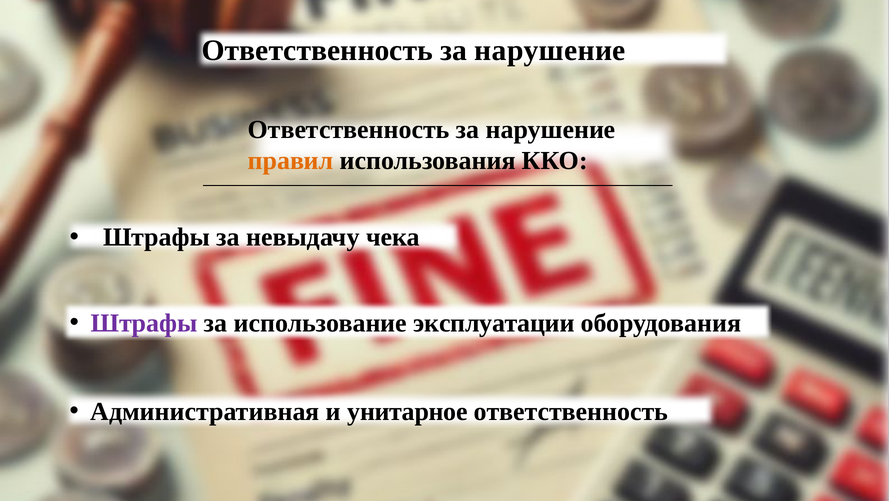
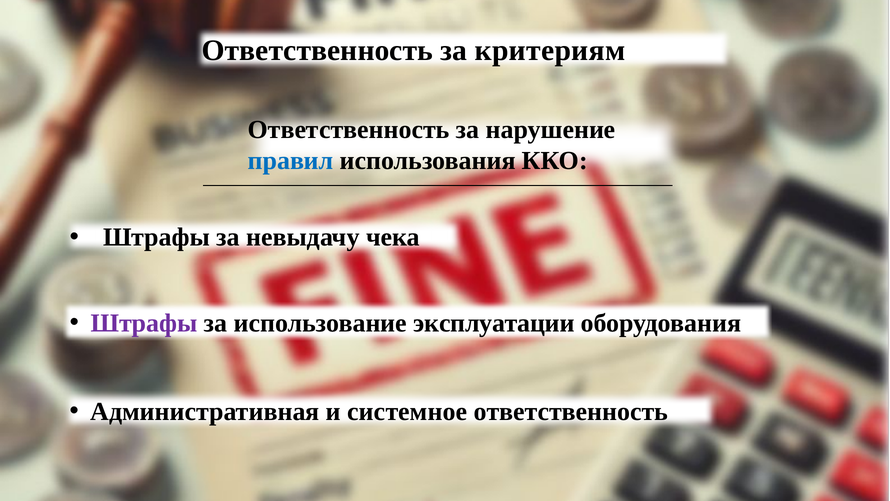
нарушение: нарушение -> критериям (550, 51)
правил colour: orange -> blue (291, 161)
унитарное: унитарное -> системное (407, 411)
